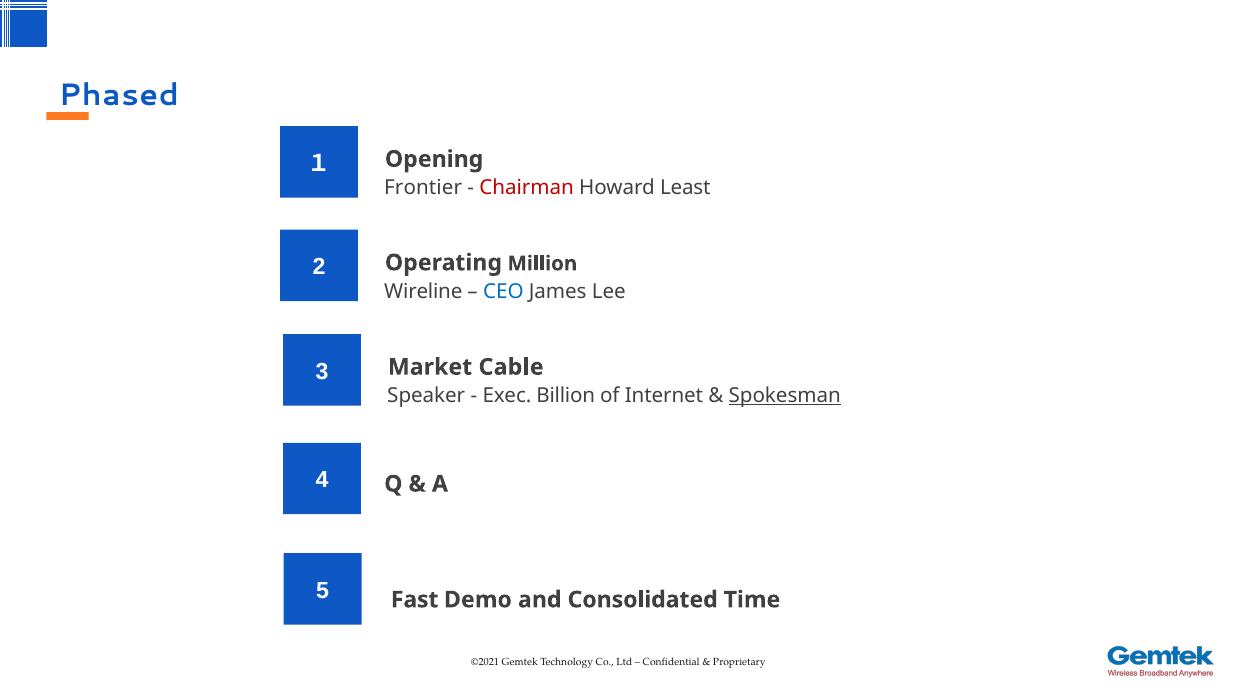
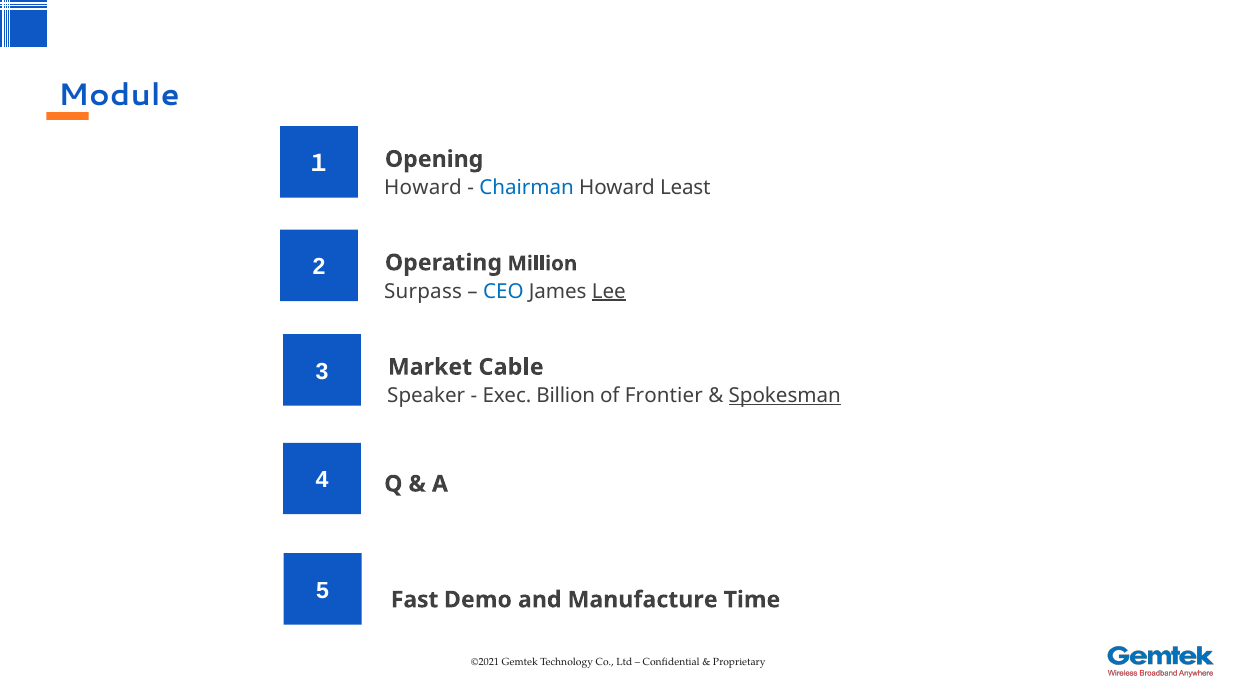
Phased: Phased -> Module (119, 95)
Frontier: Frontier -> Howard (423, 188)
Chairman colour: red -> blue (527, 188)
Wireline: Wireline -> Surpass (423, 291)
Lee underline: none -> present (609, 291)
Internet: Internet -> Frontier (664, 395)
Consolidated: Consolidated -> Manufacture (643, 600)
